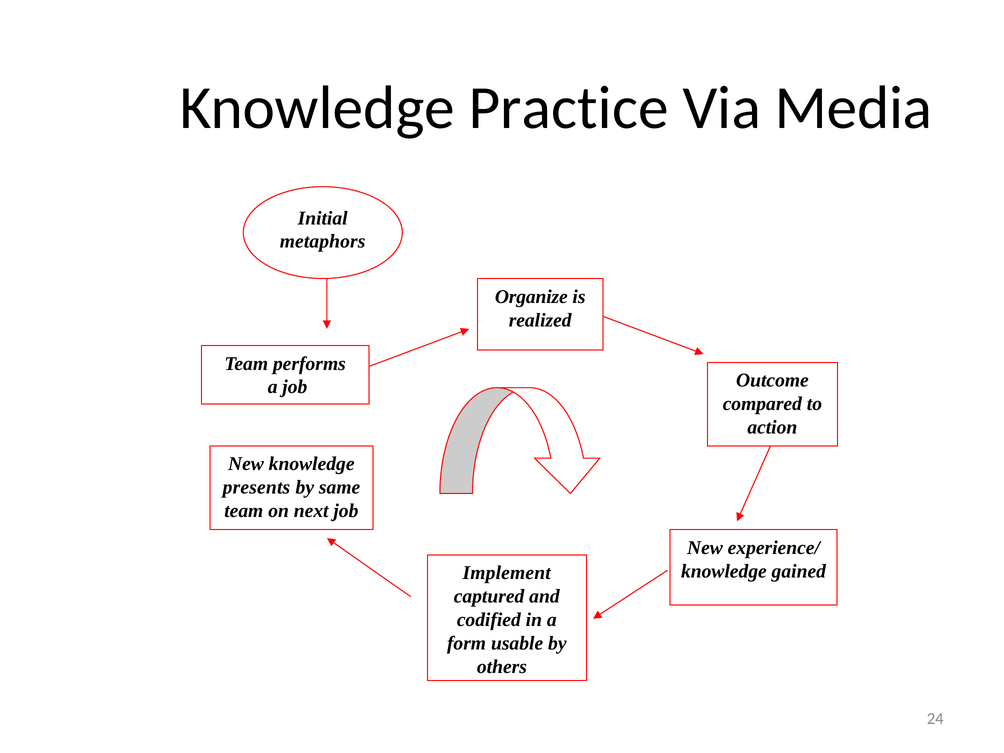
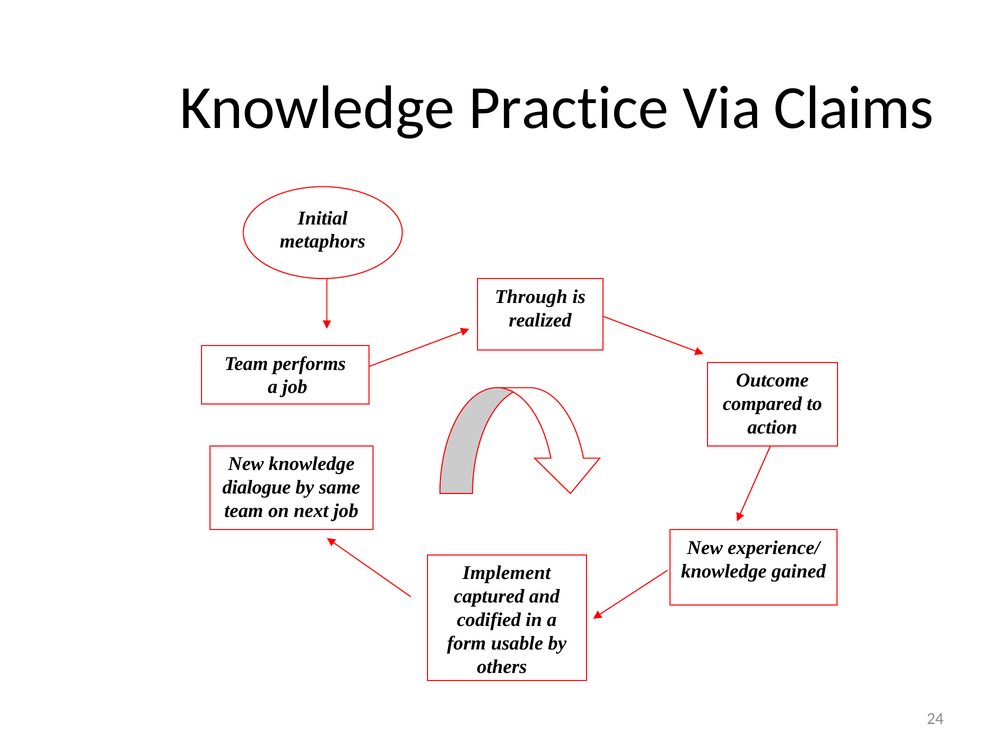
Media: Media -> Claims (854, 108)
Organize: Organize -> Through (531, 297)
presents: presents -> dialogue (257, 487)
